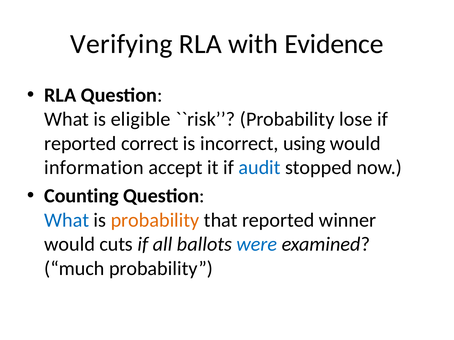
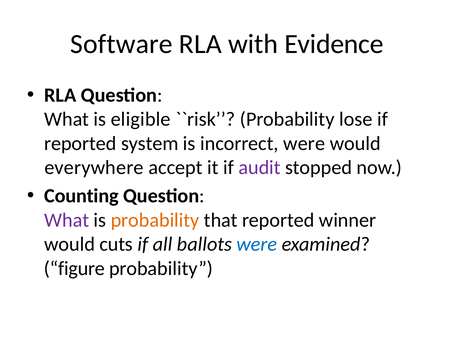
Verifying: Verifying -> Software (121, 44)
correct: correct -> system (150, 144)
incorrect using: using -> were (304, 144)
information: information -> everywhere (94, 168)
audit colour: blue -> purple (260, 168)
What colour: blue -> purple (67, 220)
much: much -> figure (74, 269)
